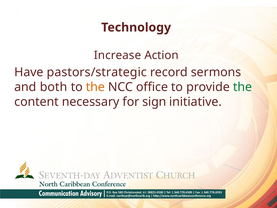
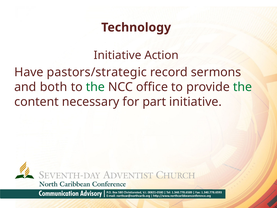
Increase: Increase -> Initiative (118, 55)
the colour: orange -> green (95, 87)
sign: sign -> part (154, 102)
